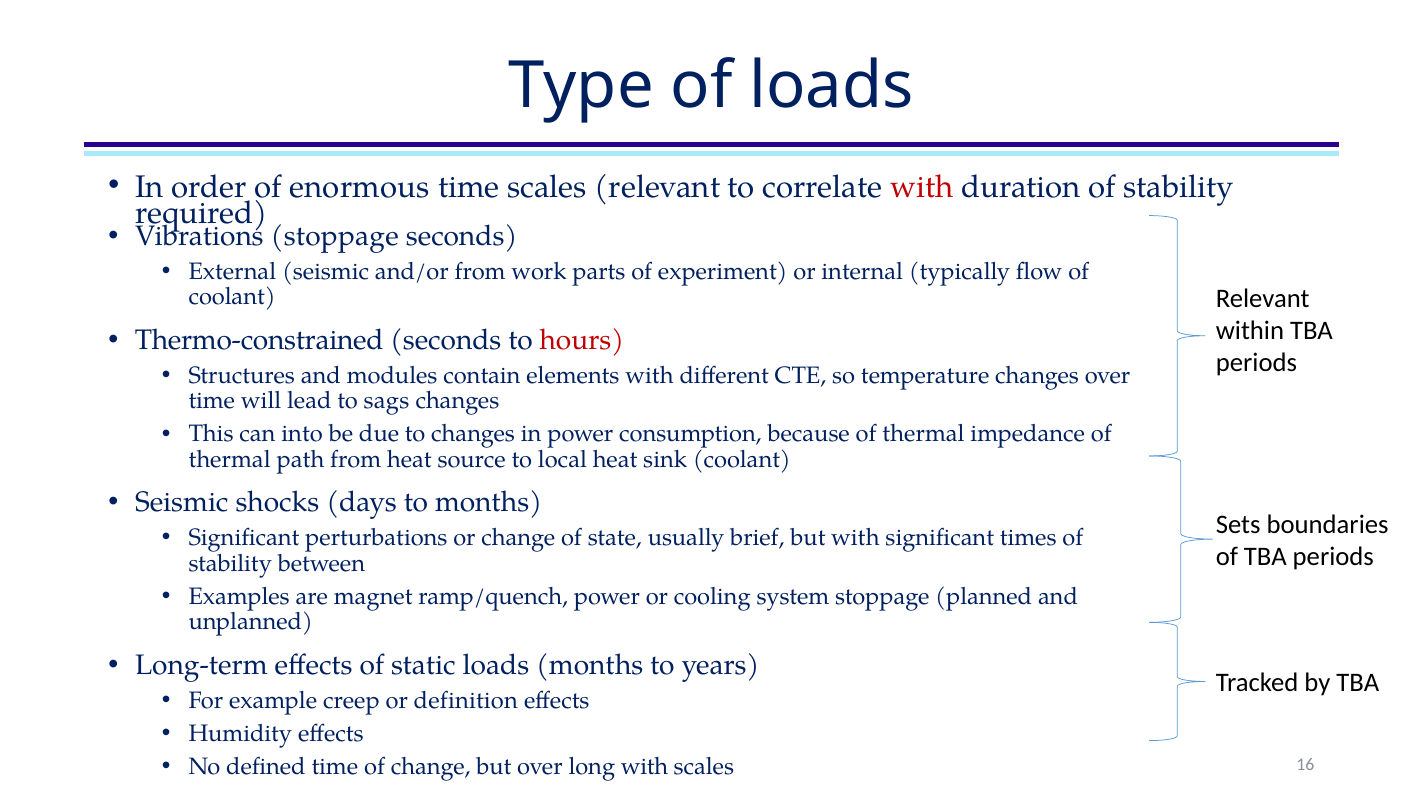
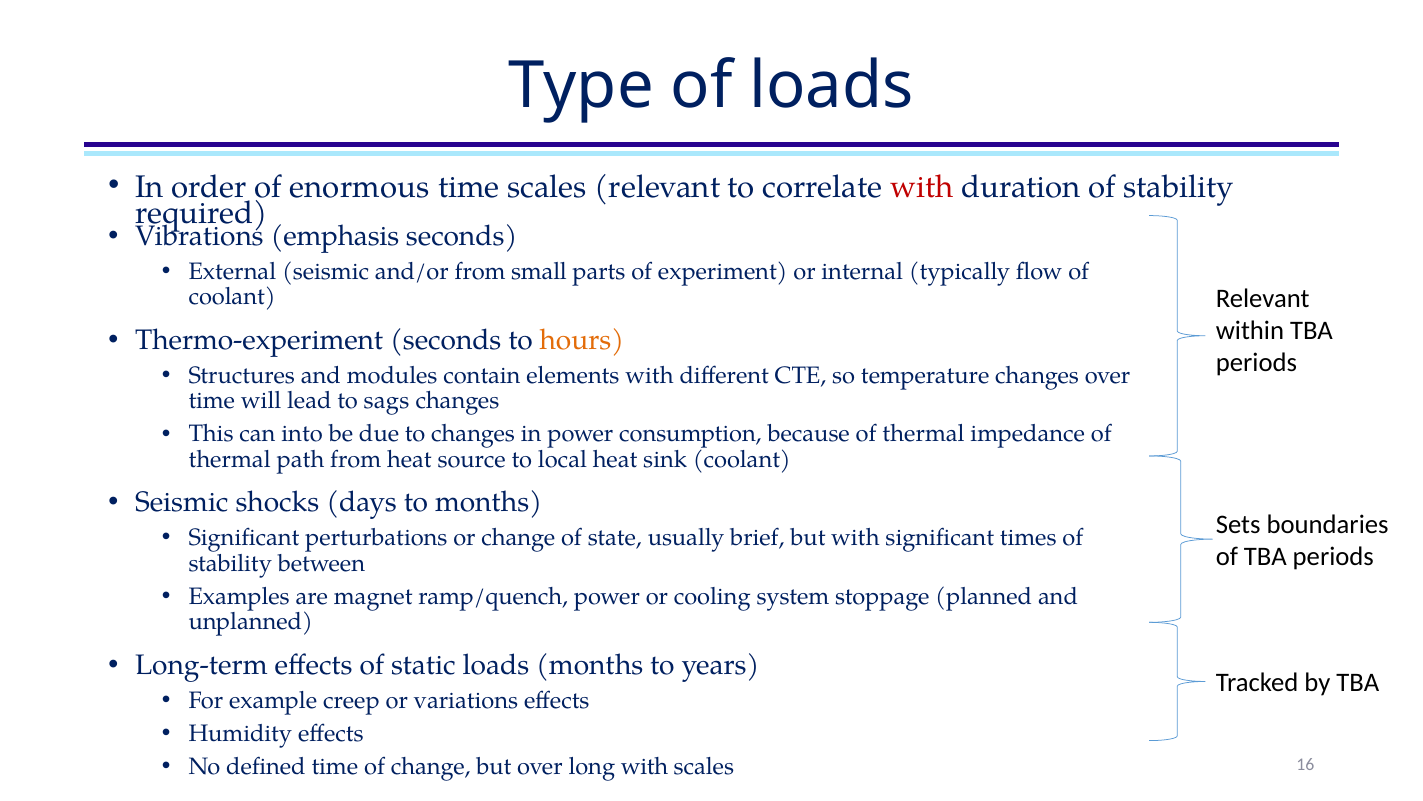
Vibrations stoppage: stoppage -> emphasis (335, 236)
work: work -> small (539, 271)
Thermo-constrained: Thermo-constrained -> Thermo-experiment (259, 340)
hours colour: red -> orange (582, 340)
definition: definition -> variations (466, 700)
